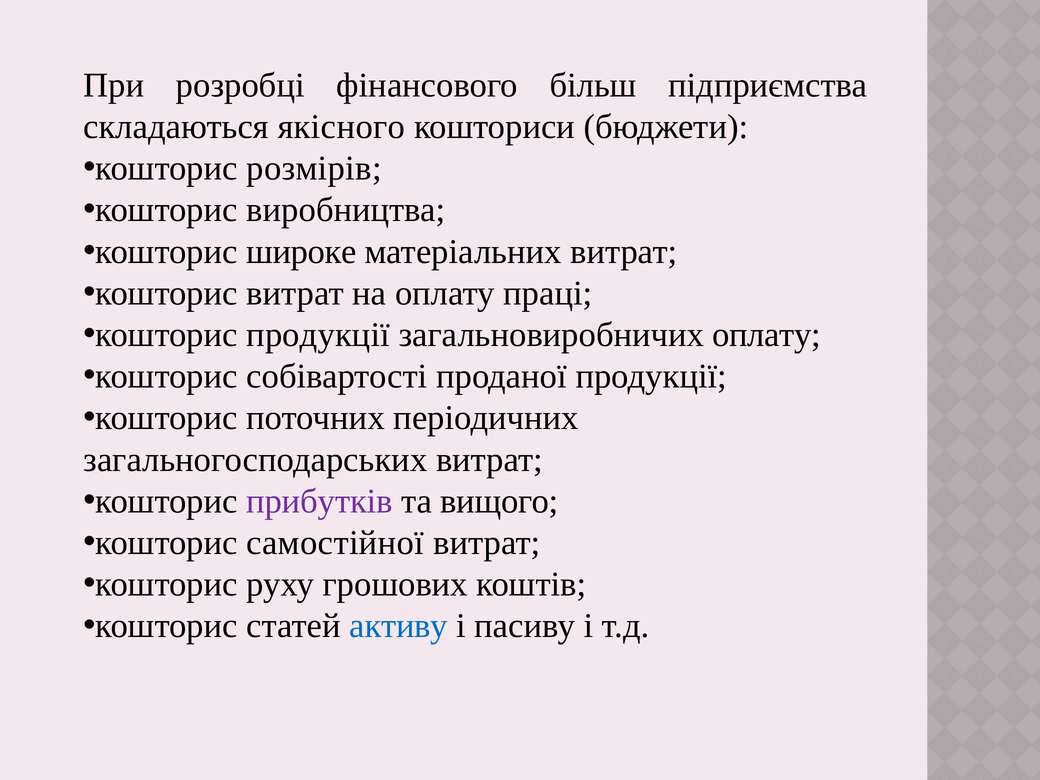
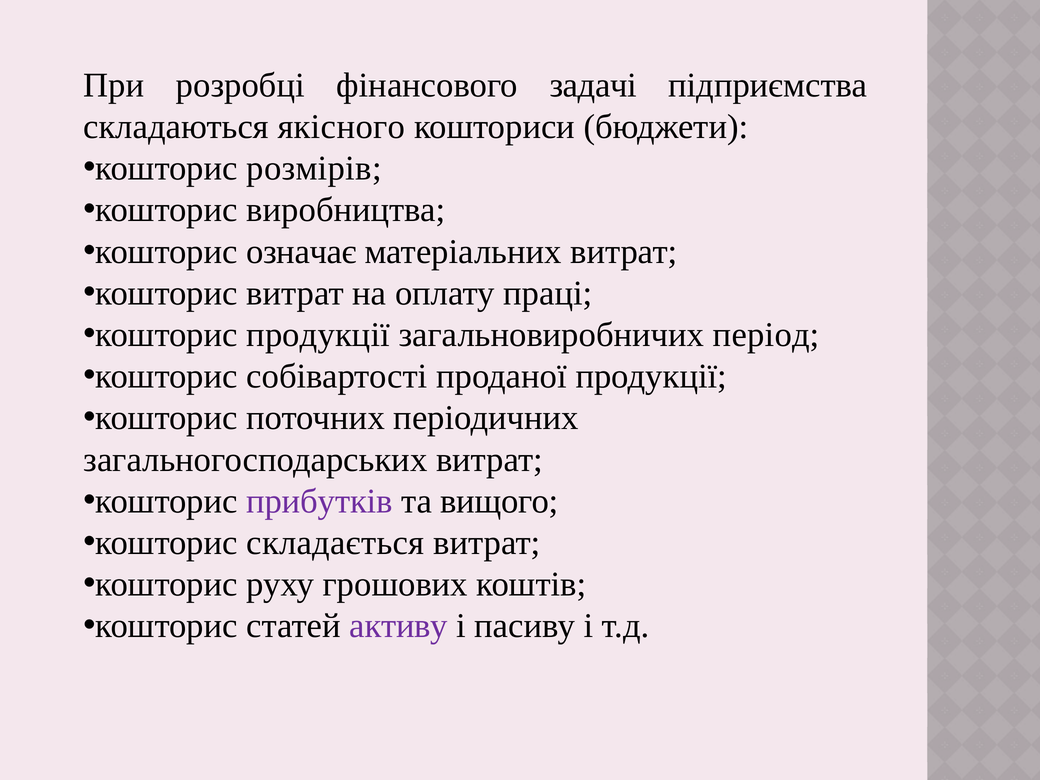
більш: більш -> задачі (593, 85)
широке: широке -> означає (301, 252)
загальновиробничих оплату: оплату -> період (766, 335)
самостійної: самостійної -> складається (335, 543)
активу colour: blue -> purple (399, 626)
